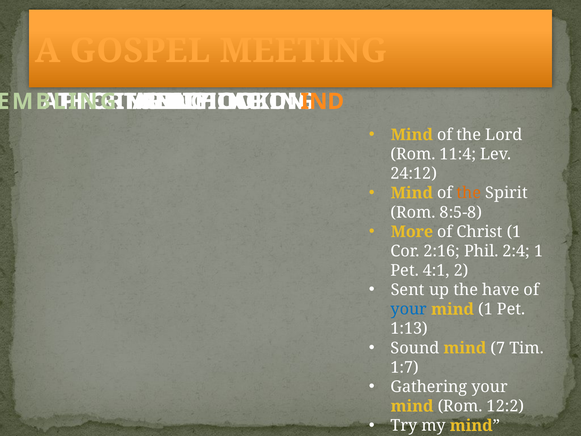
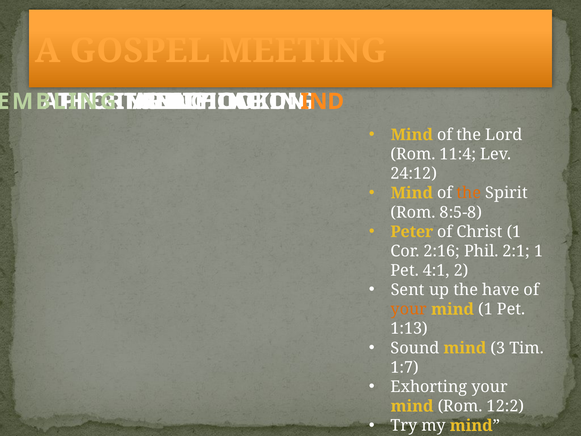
More: More -> Peter (412, 232)
2:4: 2:4 -> 2:1 (516, 251)
your colour: blue -> orange (409, 309)
7: 7 -> 3 (498, 348)
Gathering: Gathering -> Exhorting (429, 387)
